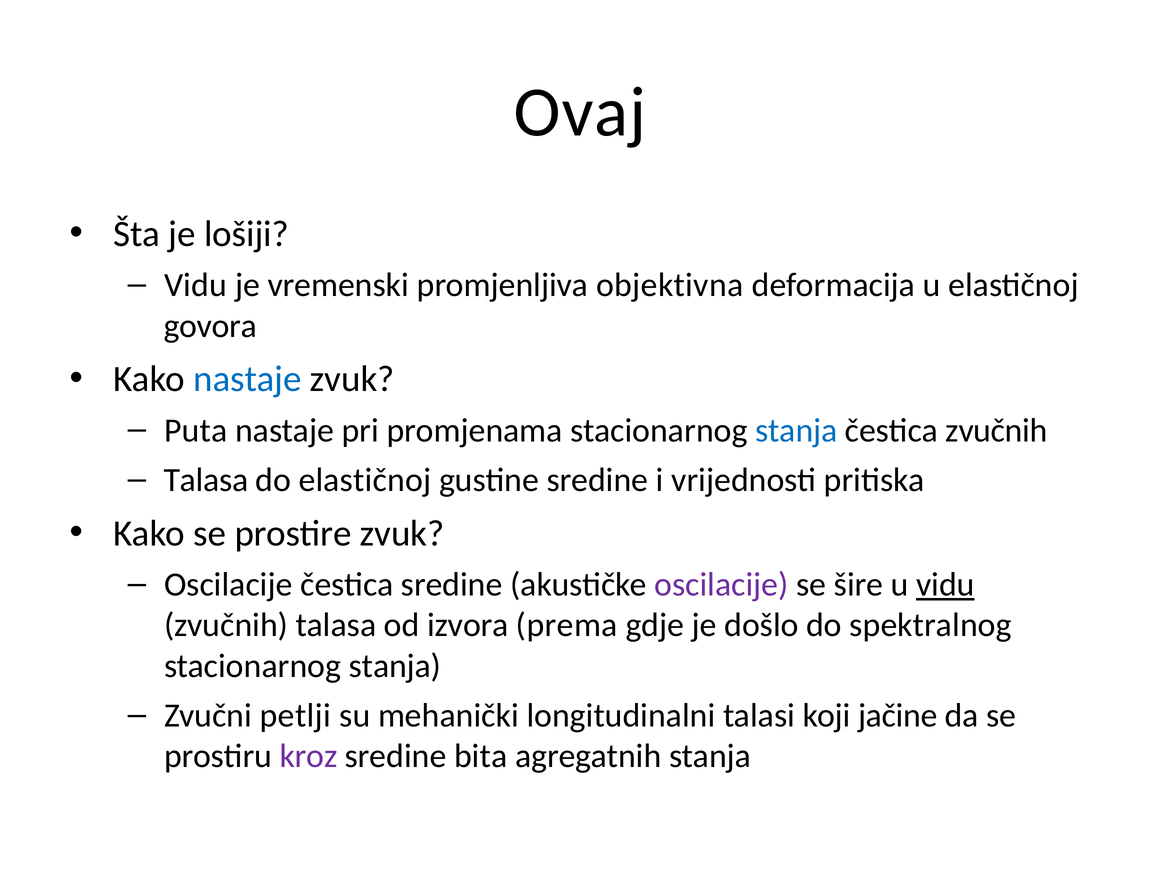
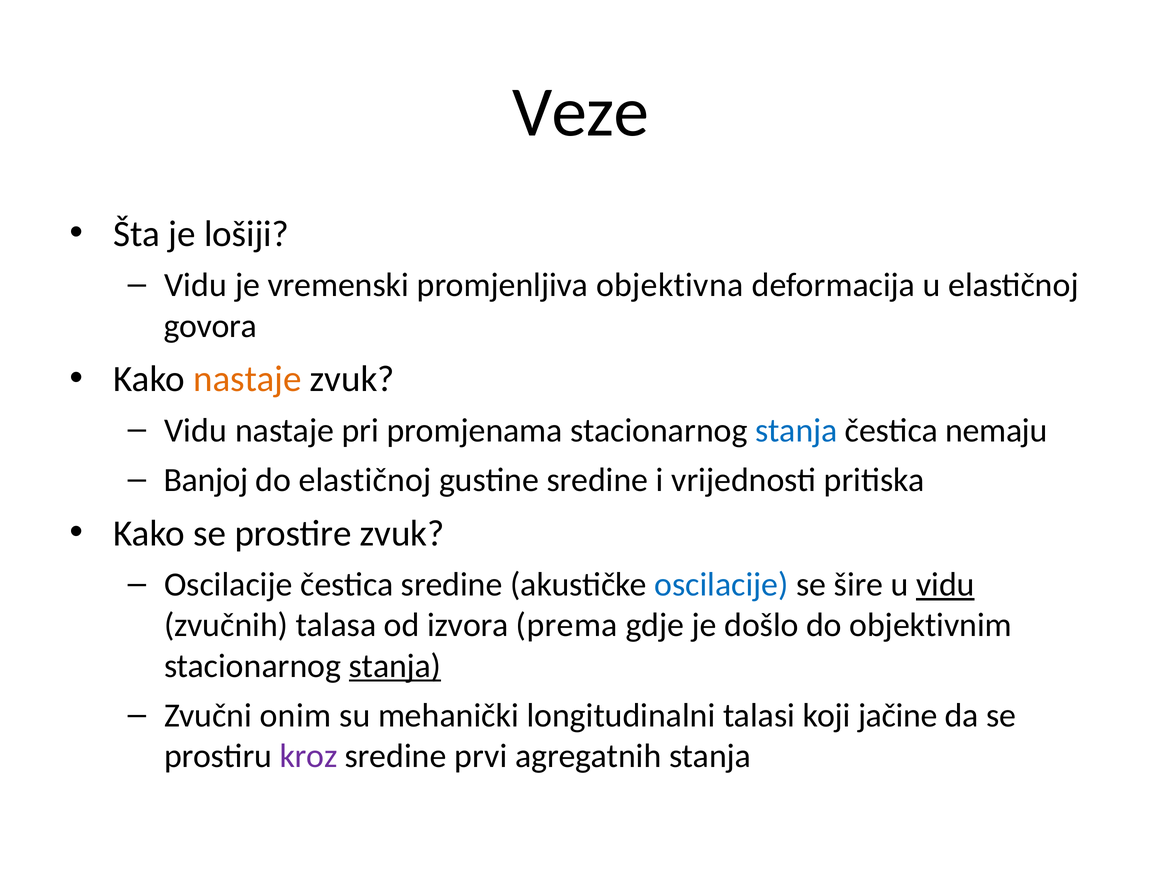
Ovaj: Ovaj -> Veze (581, 112)
nastaje colour: blue -> orange (247, 379)
Puta: Puta -> Vidu (196, 430)
čestica zvučnih: zvučnih -> nemaju (997, 430)
Talasa: Talasa -> Banjoj (206, 480)
oscilacije colour: purple -> blue (721, 584)
spektralnog: spektralnog -> objektivnim (931, 625)
stanja underline: none -> present (395, 666)
petlji: petlji -> onim (295, 715)
bita: bita -> prvi (481, 756)
